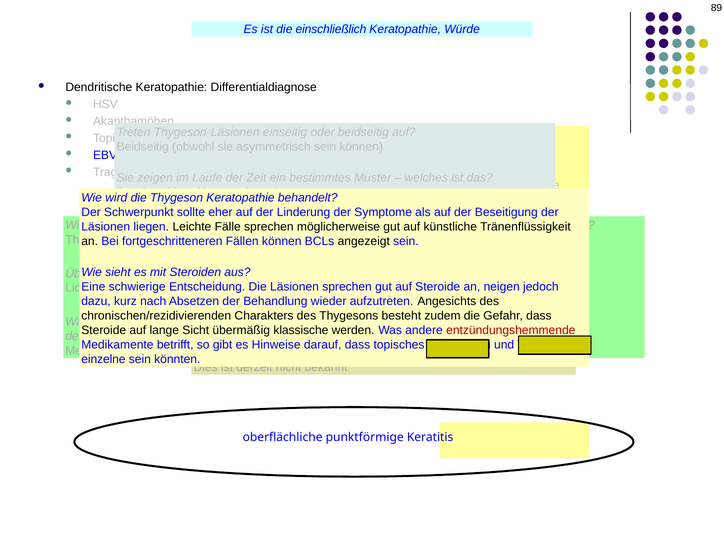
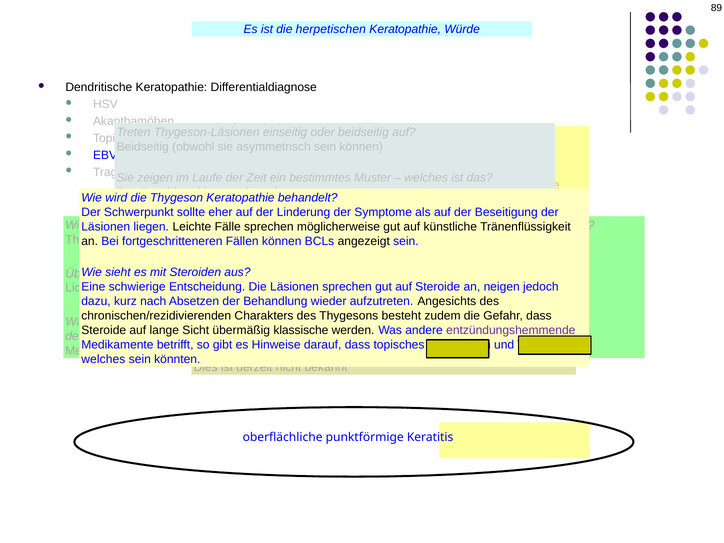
einschließlich: einschließlich -> herpetischen (331, 29)
entzündungshemmende colour: red -> purple (511, 330)
einzelne: einzelne -> welches (103, 359)
